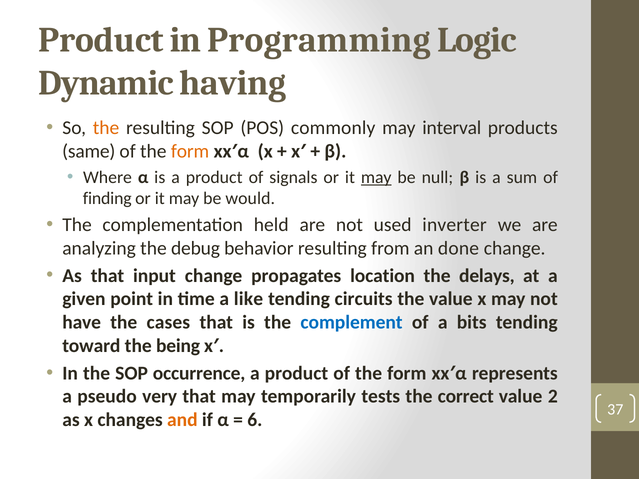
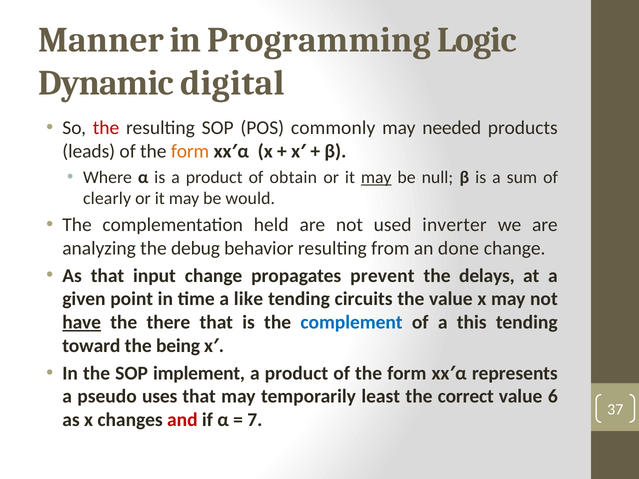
Product: Product -> Manner (101, 40)
having: having -> digital (233, 83)
the colour: orange -> red (106, 128)
interval: interval -> needed (452, 128)
same: same -> leads (89, 152)
signals: signals -> obtain (293, 177)
finding: finding -> clearly (107, 199)
location: location -> prevent (382, 276)
have underline: none -> present (82, 323)
cases: cases -> there (168, 323)
bits: bits -> this (472, 323)
occurrence: occurrence -> implement (199, 373)
very: very -> uses (160, 397)
tests: tests -> least (381, 397)
2: 2 -> 6 (553, 397)
and colour: orange -> red (182, 420)
6: 6 -> 7 (255, 420)
